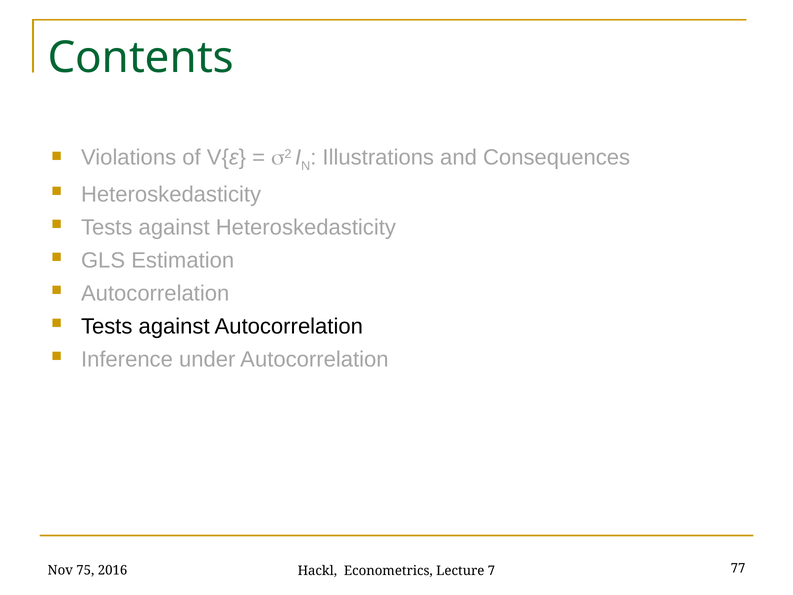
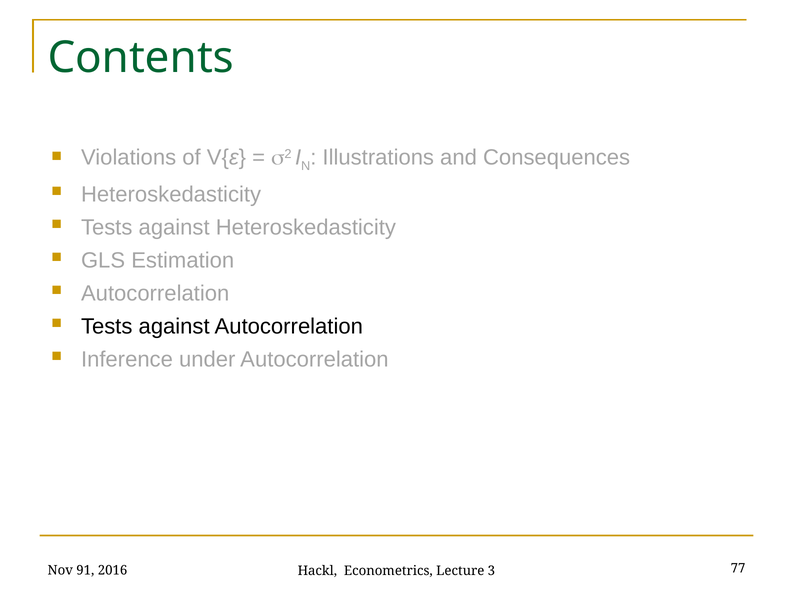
75: 75 -> 91 (85, 570)
7: 7 -> 3 (491, 571)
